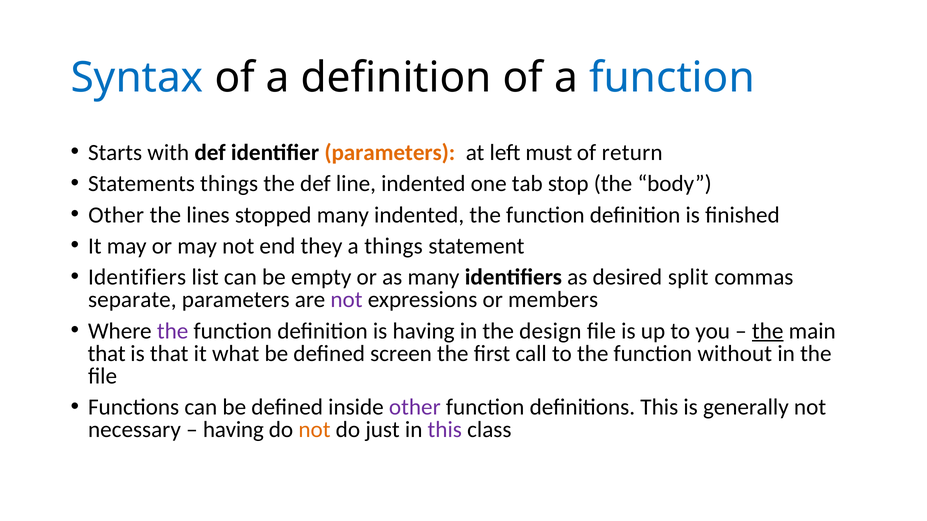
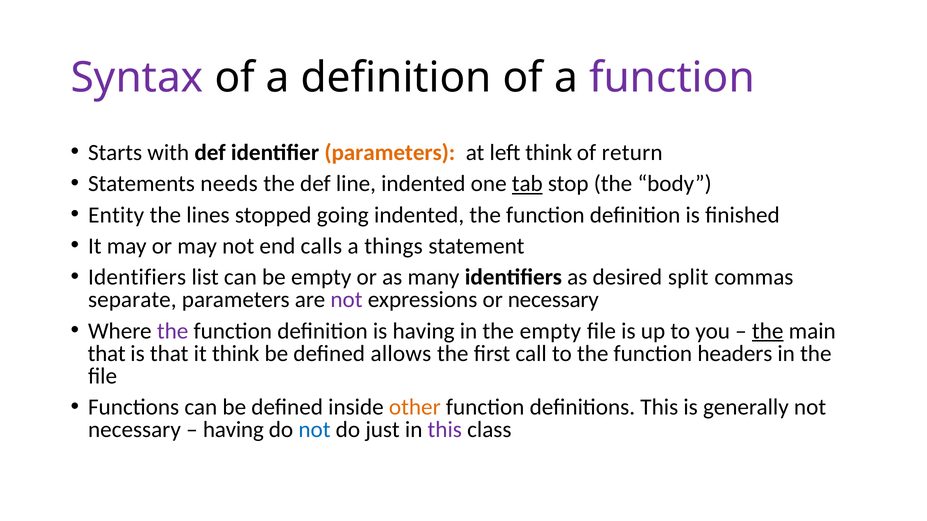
Syntax colour: blue -> purple (137, 78)
function colour: blue -> purple (672, 78)
left must: must -> think (549, 153)
Statements things: things -> needs (229, 184)
tab underline: none -> present (527, 184)
Other: Other -> Entity (116, 215)
stopped many: many -> going (343, 215)
they: they -> calls (321, 246)
or members: members -> necessary (553, 300)
the design: design -> empty (550, 331)
it what: what -> think (236, 354)
screen: screen -> allows (401, 354)
without: without -> headers (735, 354)
other colour: purple -> orange (415, 407)
not colour: orange -> blue (314, 430)
